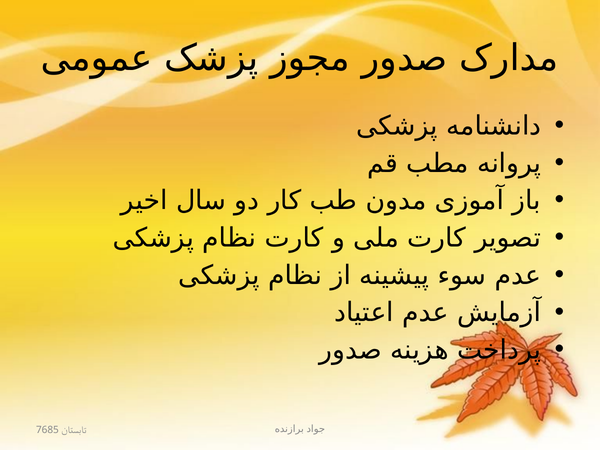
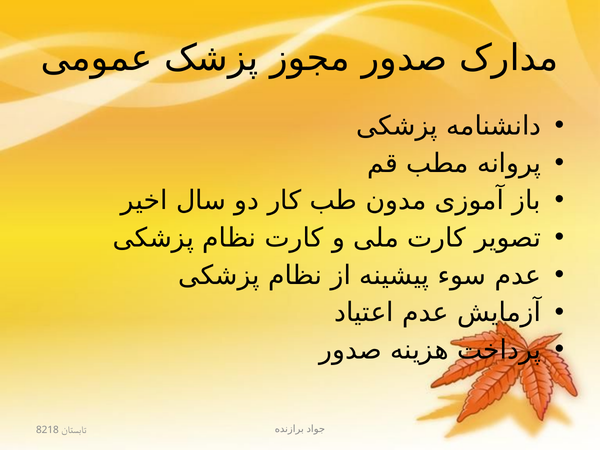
7685: 7685 -> 8218 (47, 430)
